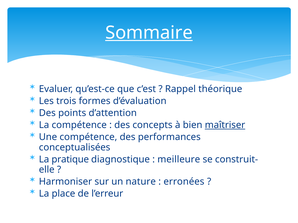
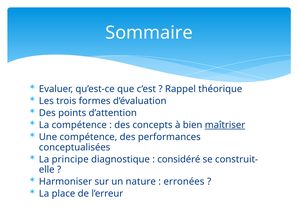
Sommaire underline: present -> none (149, 33)
pratique: pratique -> principe (70, 160)
meilleure: meilleure -> considéré (179, 160)
